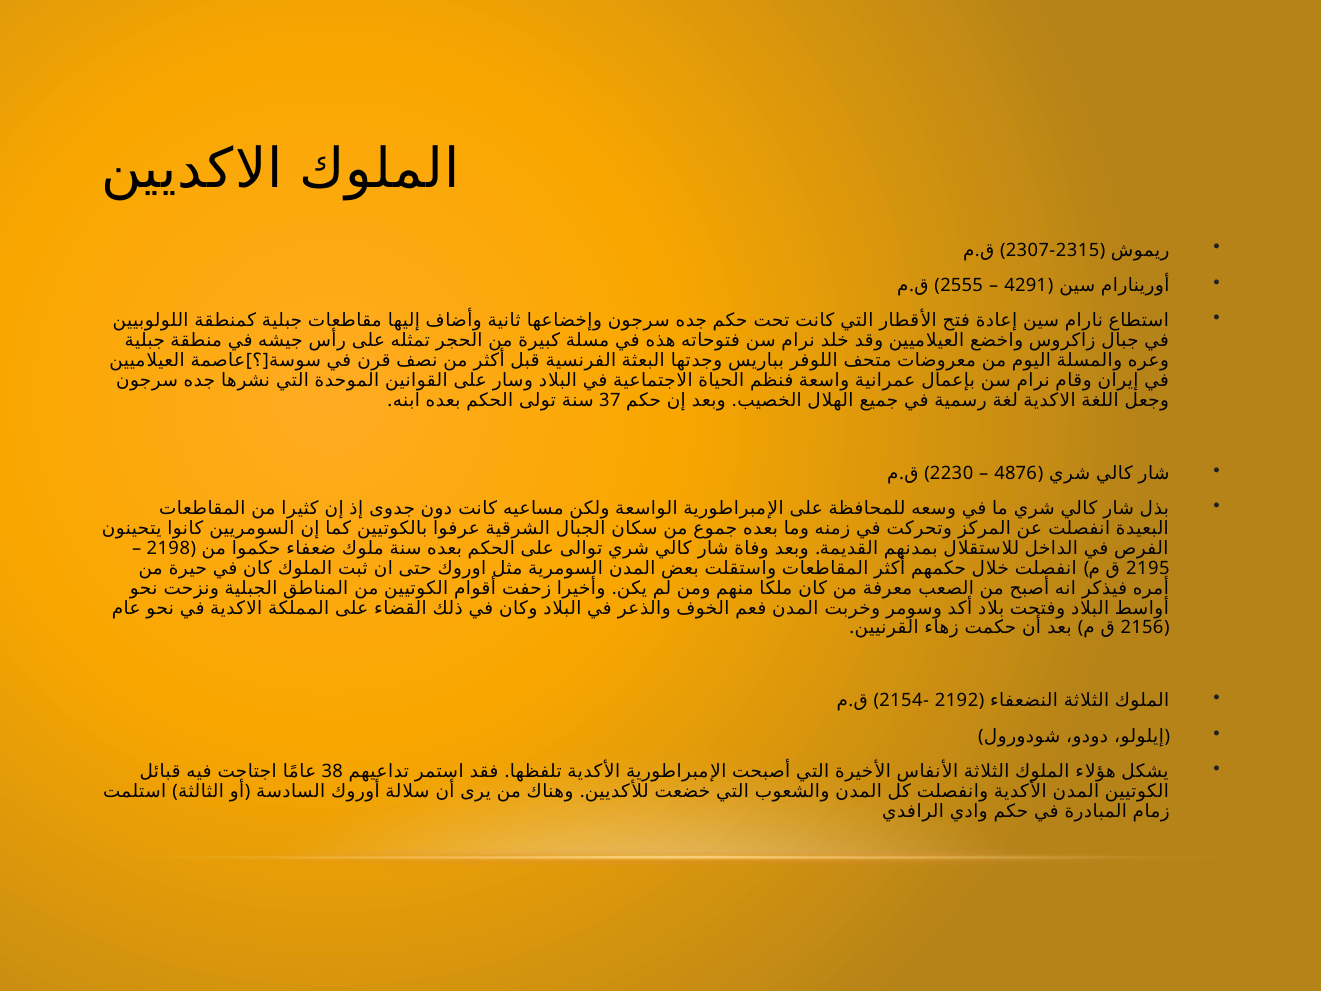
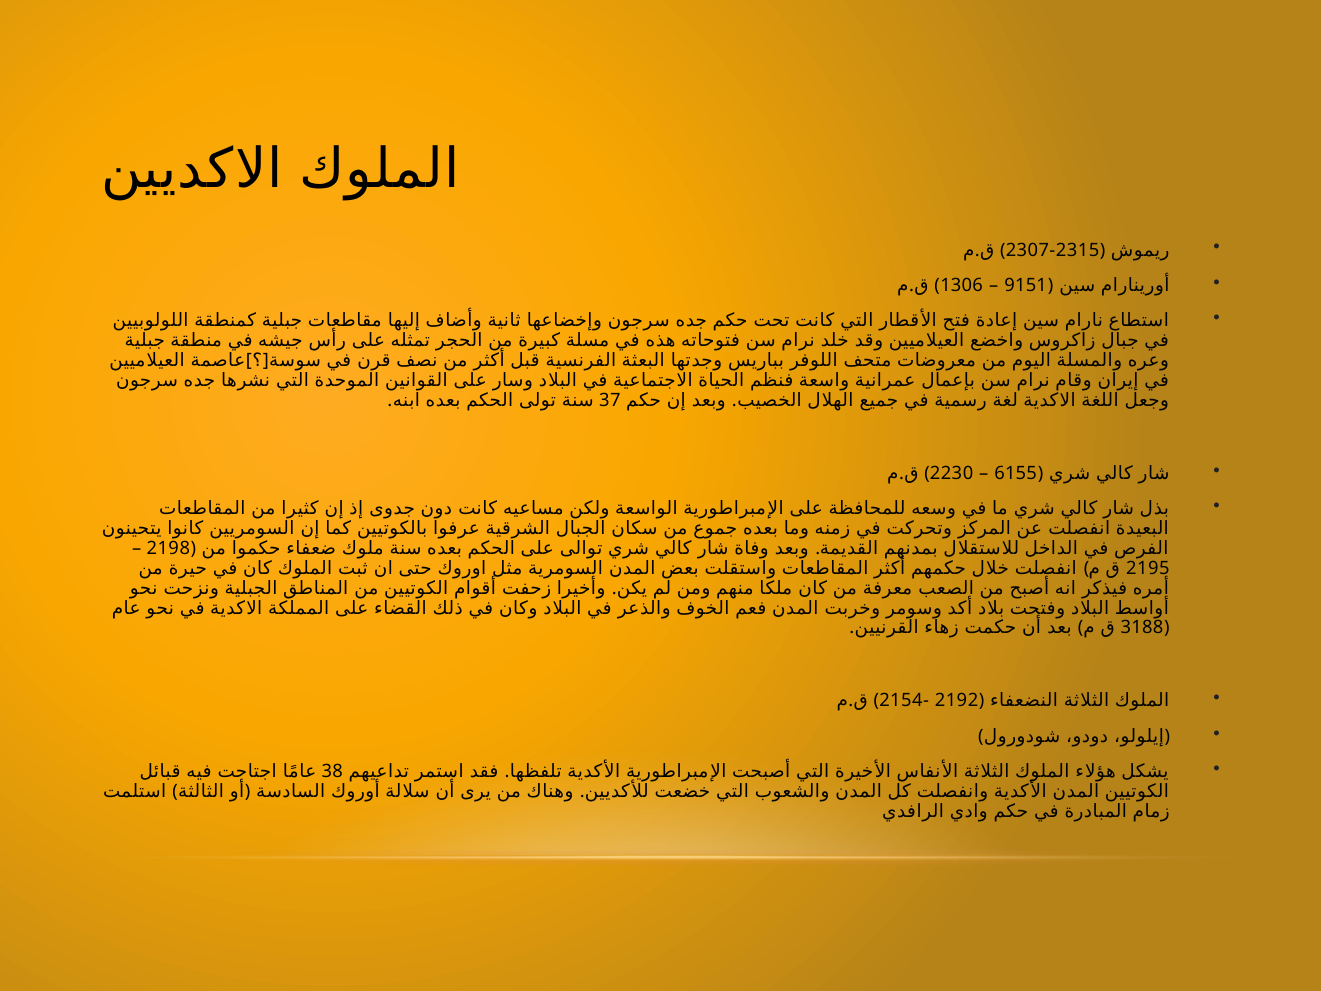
2555: 2555 -> 1306 (962, 285)
4291: 4291 -> 9151 (1026, 285)
4876: 4876 -> 6155 (1016, 473)
2156: 2156 -> 3188 (1142, 628)
